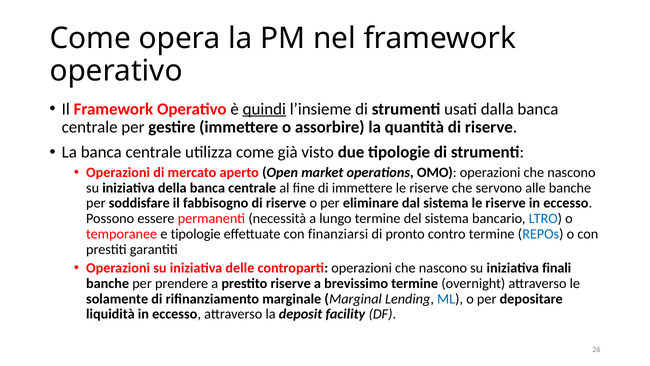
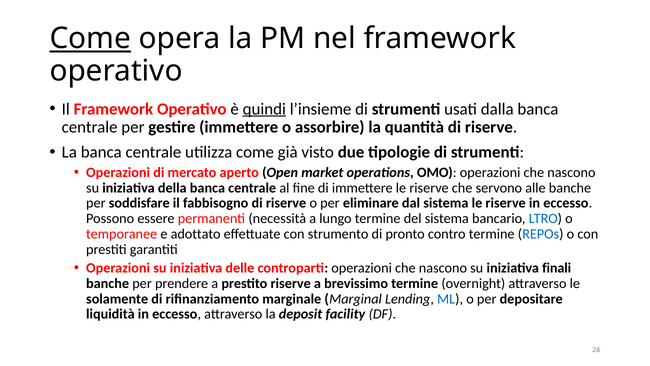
Come underline: none -> present (90, 39)
e tipologie: tipologie -> adottato (196, 234)
finanziarsi: finanziarsi -> strumento (338, 234)
